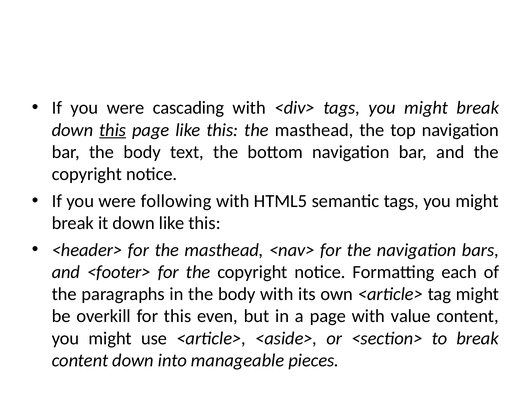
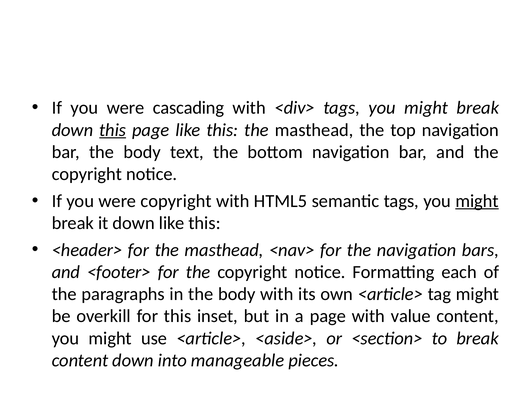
were following: following -> copyright (176, 201)
might underline: none -> present (477, 201)
even: even -> inset (218, 316)
